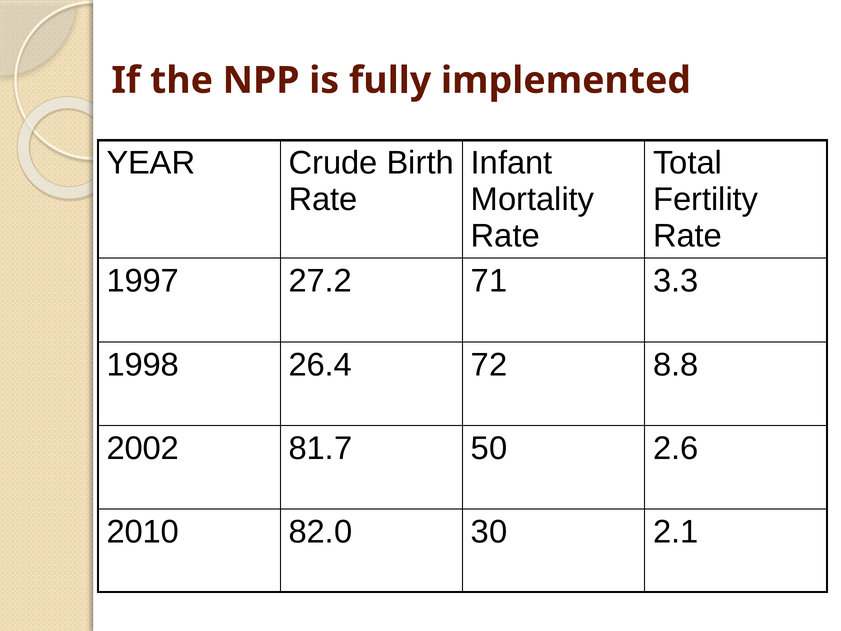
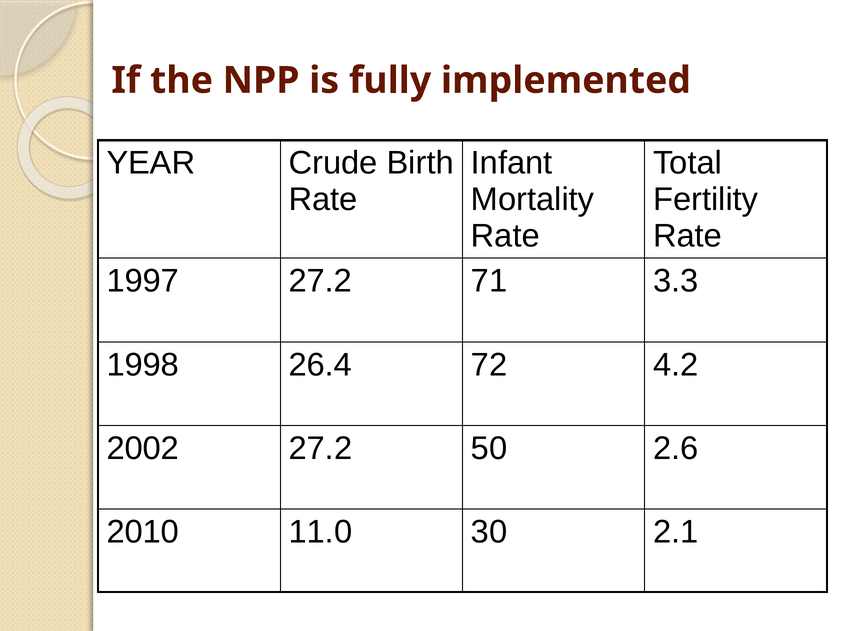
8.8: 8.8 -> 4.2 (676, 365)
2002 81.7: 81.7 -> 27.2 (320, 448)
82.0: 82.0 -> 11.0 (320, 532)
